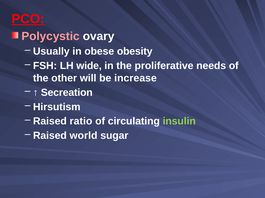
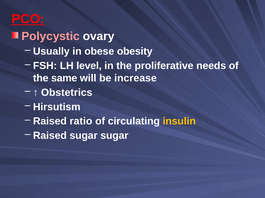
wide: wide -> level (89, 66)
other: other -> same (64, 78)
Secreation: Secreation -> Obstetrics (67, 93)
insulin colour: light green -> yellow (179, 122)
Raised world: world -> sugar (84, 136)
